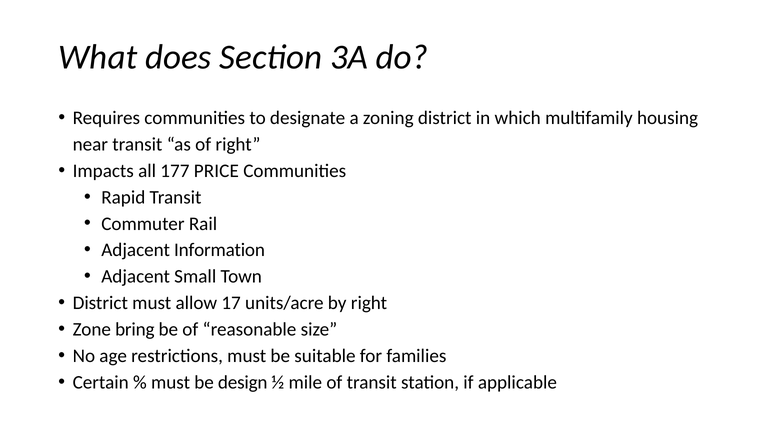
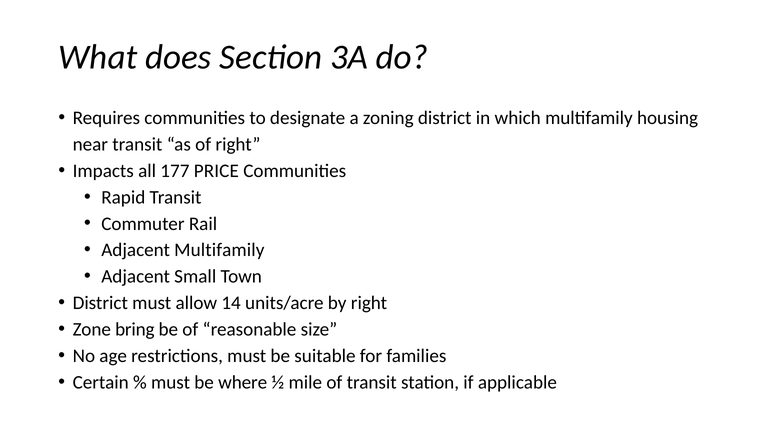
Adjacent Information: Information -> Multifamily (219, 250)
17: 17 -> 14 (231, 303)
design: design -> where (243, 382)
